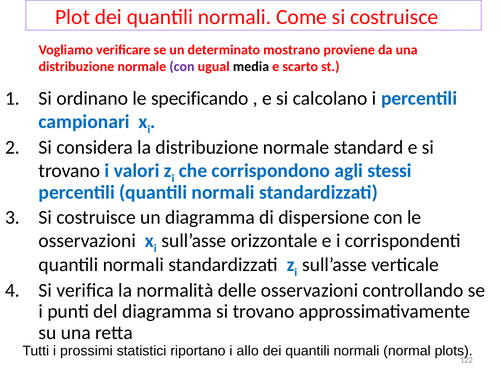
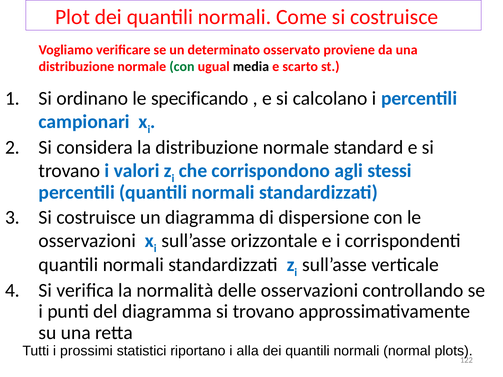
mostrano: mostrano -> osservato (292, 50)
con colour: purple -> green (182, 67)
allo: allo -> alla (248, 351)
